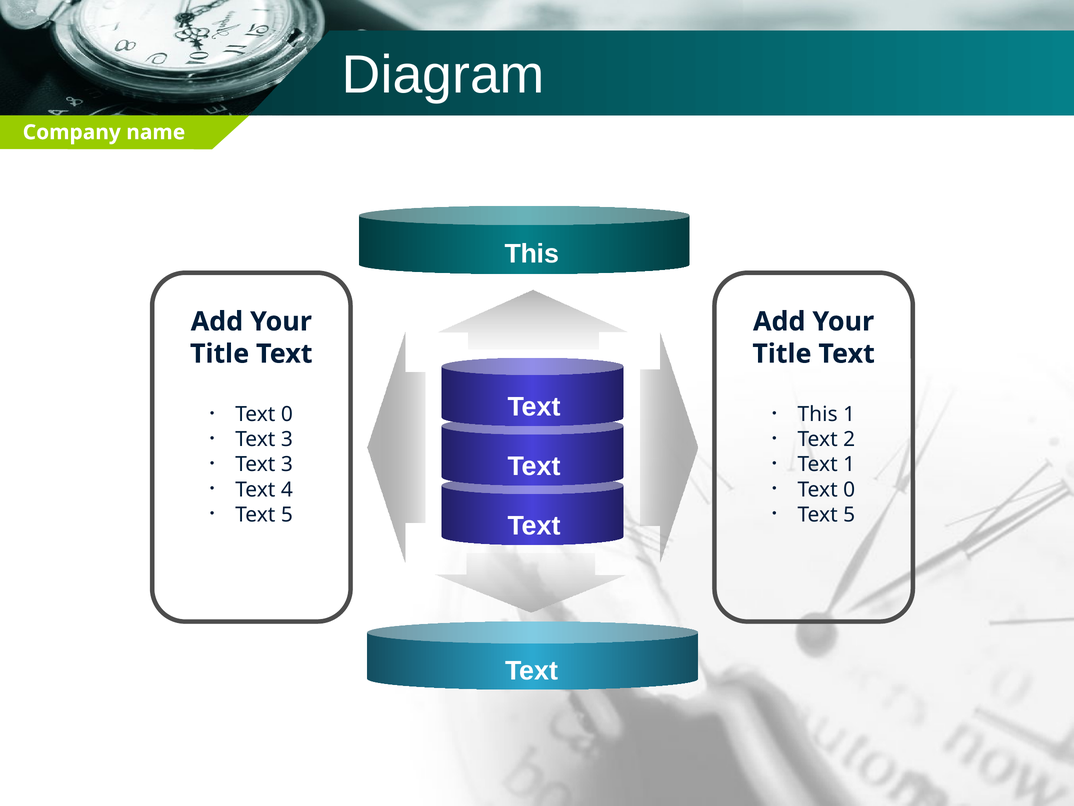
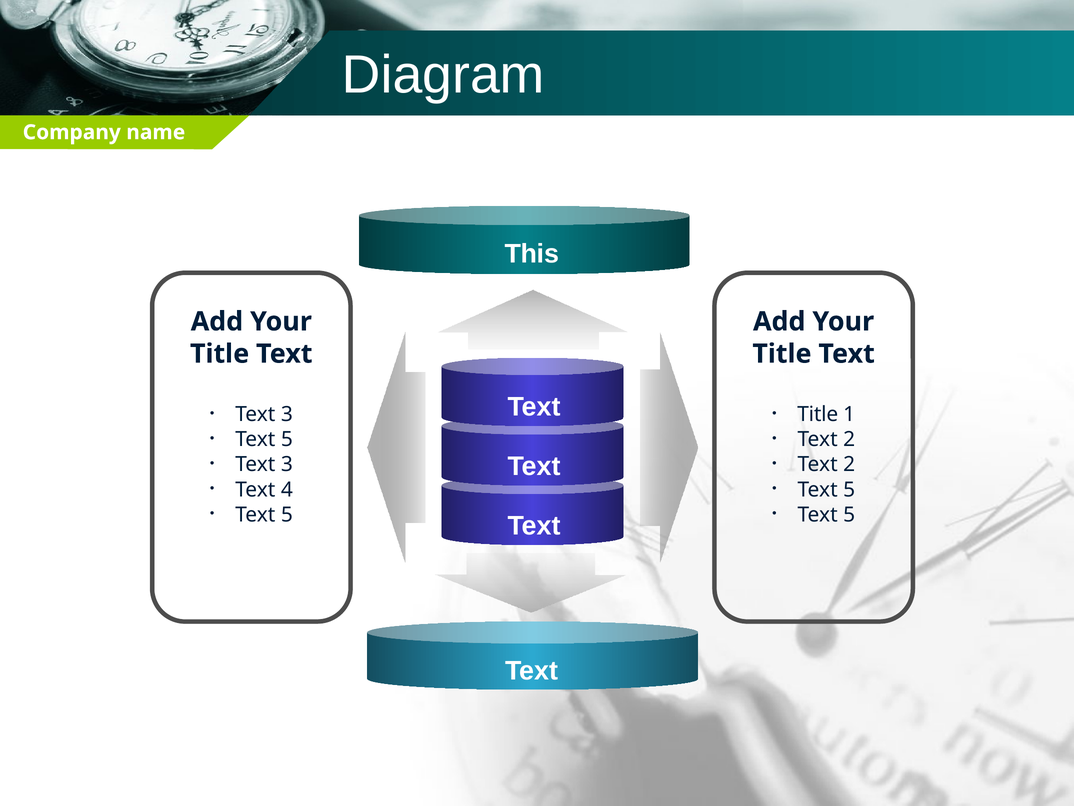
0: 0 -> 3 (287, 414)
This: This -> Title (818, 414)
3: 3 -> 5 (287, 439)
1: 1 -> 2 (849, 464)
0: 0 -> 5 (849, 489)
